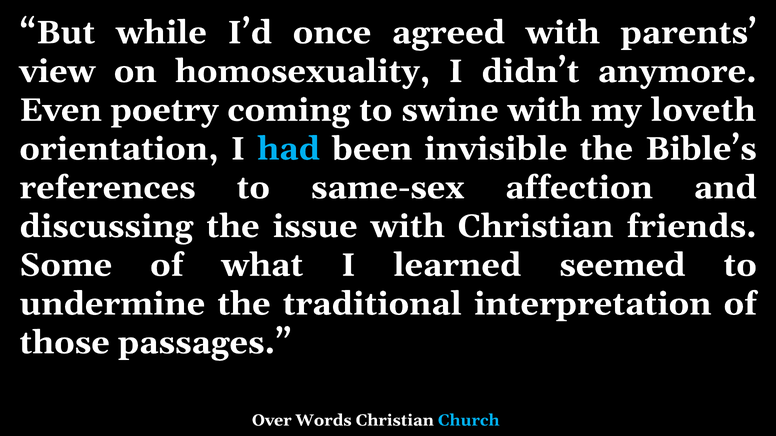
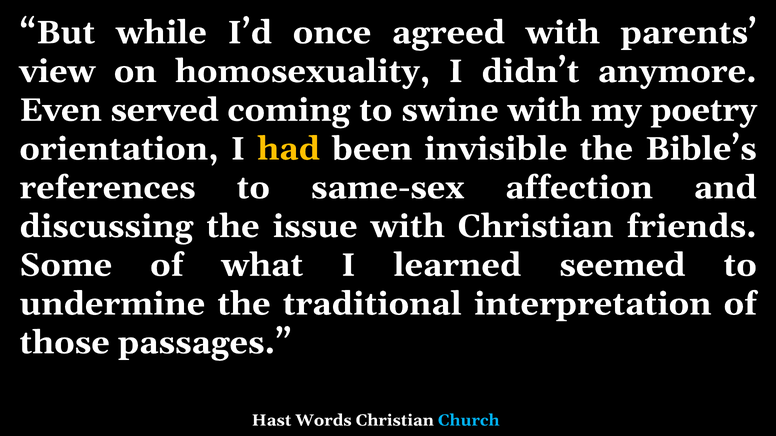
poetry: poetry -> served (165, 110)
loveth: loveth -> poetry (704, 110)
had colour: light blue -> yellow (289, 149)
Over: Over -> Hast (272, 421)
